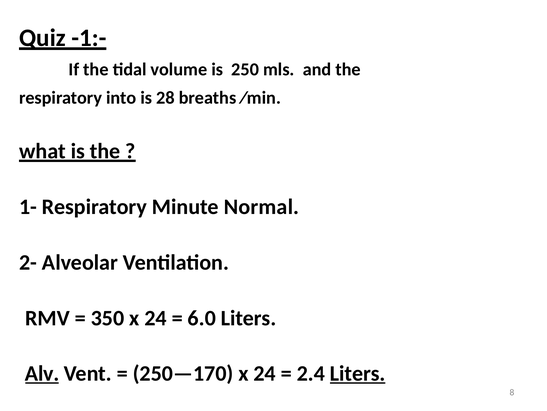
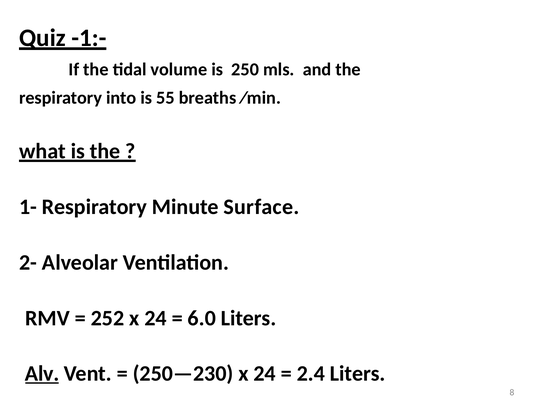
28: 28 -> 55 (166, 98)
Normal: Normal -> Surface (261, 207)
350: 350 -> 252 (108, 317)
250—170: 250—170 -> 250—230 (183, 373)
Liters underline: present -> none (358, 373)
